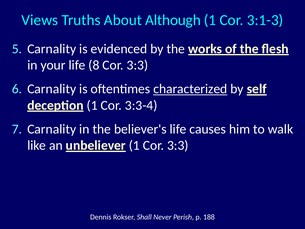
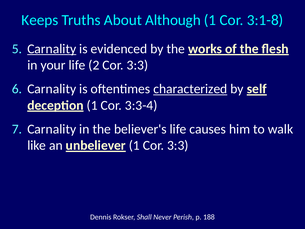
Views: Views -> Keeps (40, 20)
3:1-3: 3:1-3 -> 3:1-8 (265, 20)
Carnality underline: none -> present (52, 49)
8: 8 -> 2 (94, 65)
